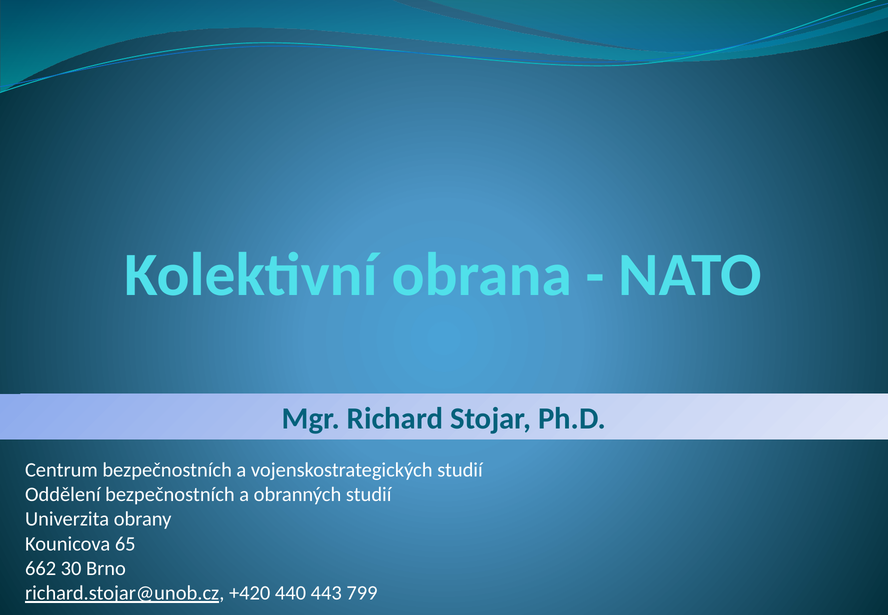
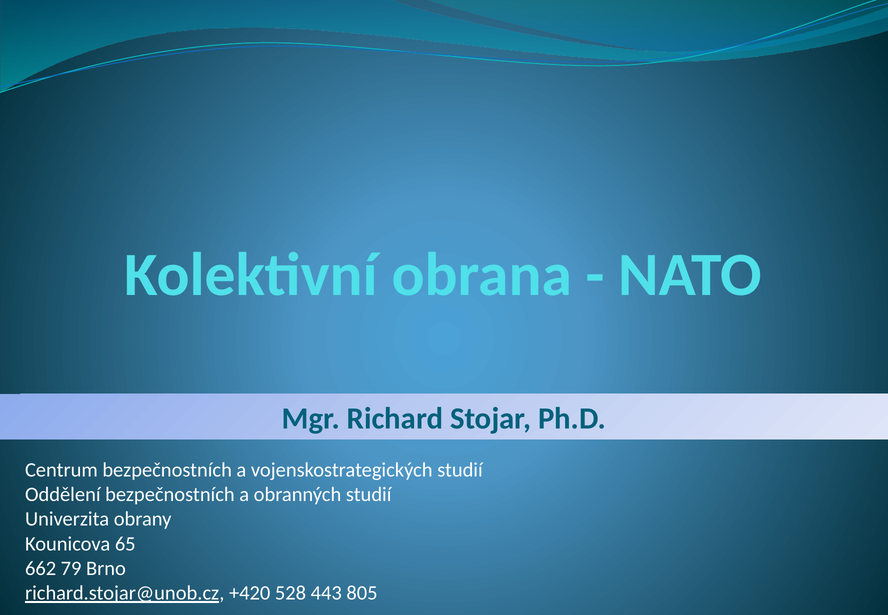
30: 30 -> 79 (71, 568)
440: 440 -> 528 (291, 593)
799: 799 -> 805 (362, 593)
